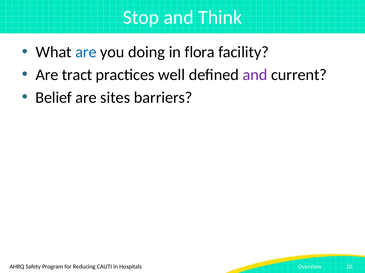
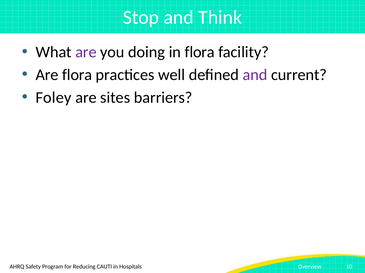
are colour: blue -> purple (86, 52)
Are tract: tract -> flora (77, 75)
Belief: Belief -> Foley (54, 98)
